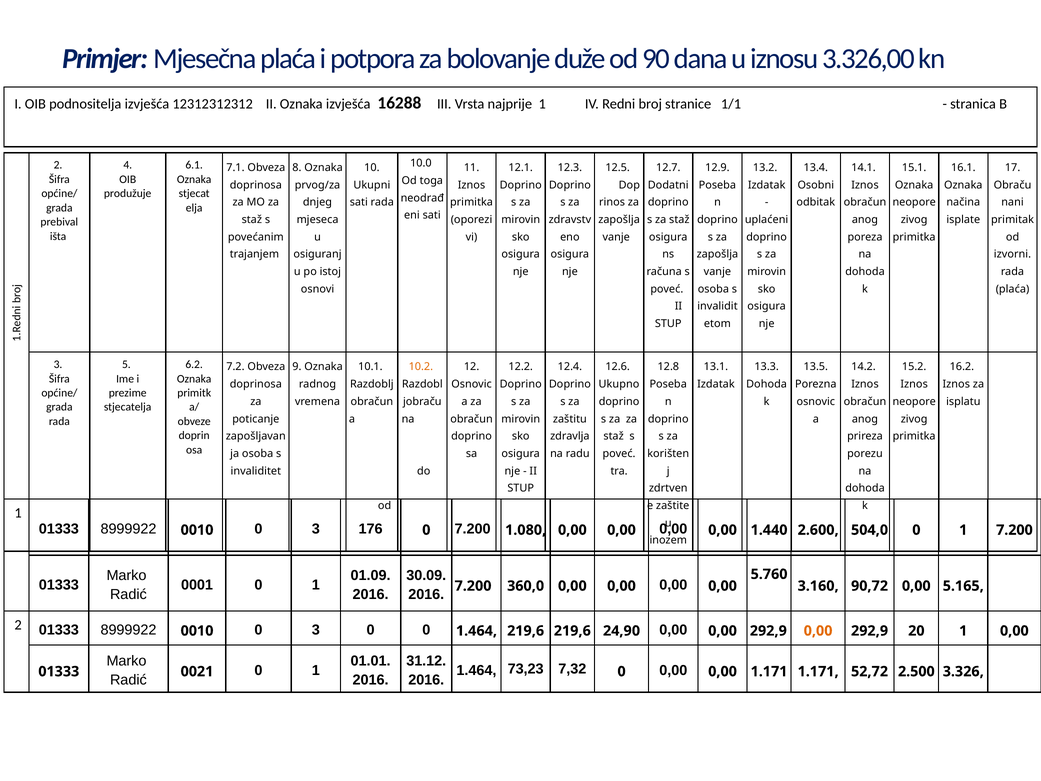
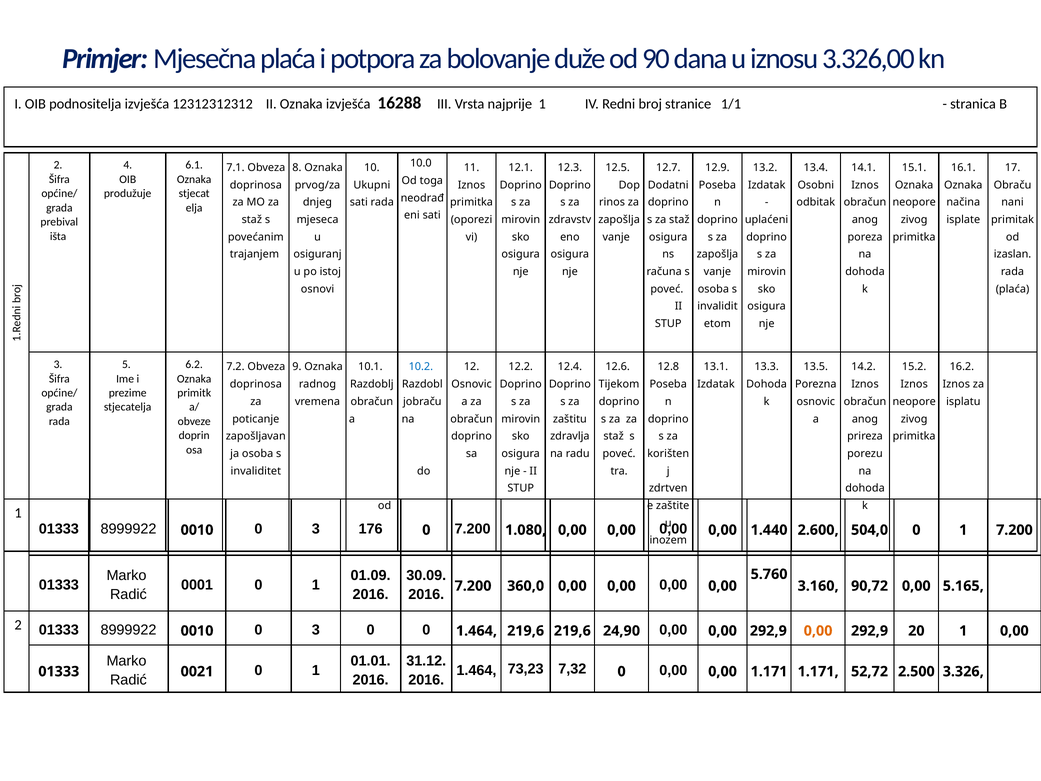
izvorni: izvorni -> izaslan (1013, 254)
10.2 colour: orange -> blue (421, 367)
Ukupno: Ukupno -> Tijekom (619, 384)
